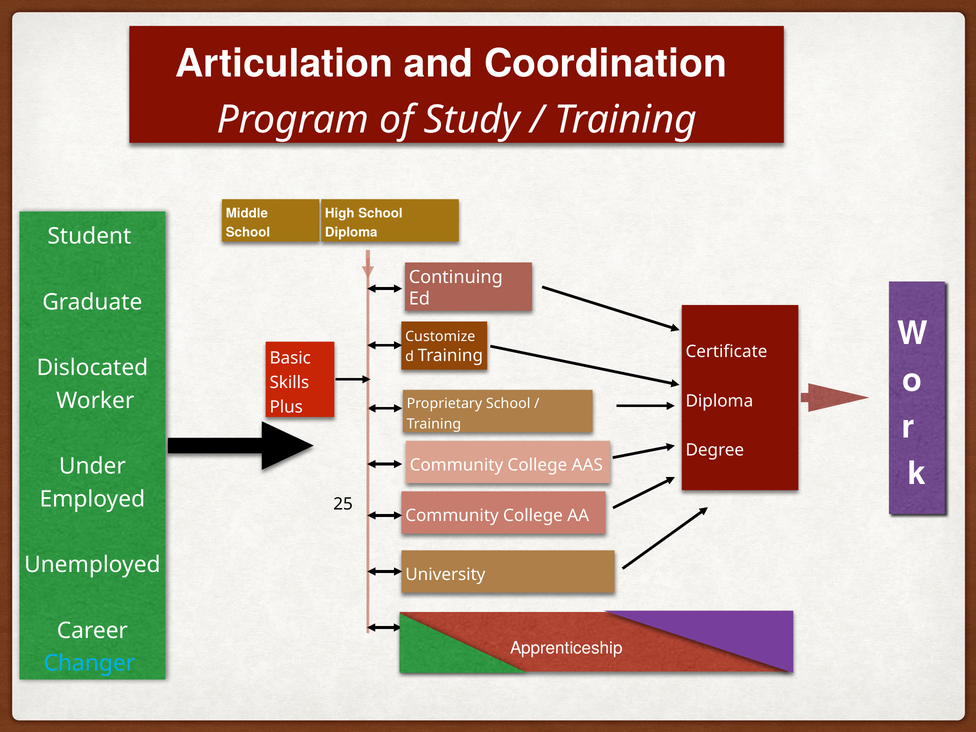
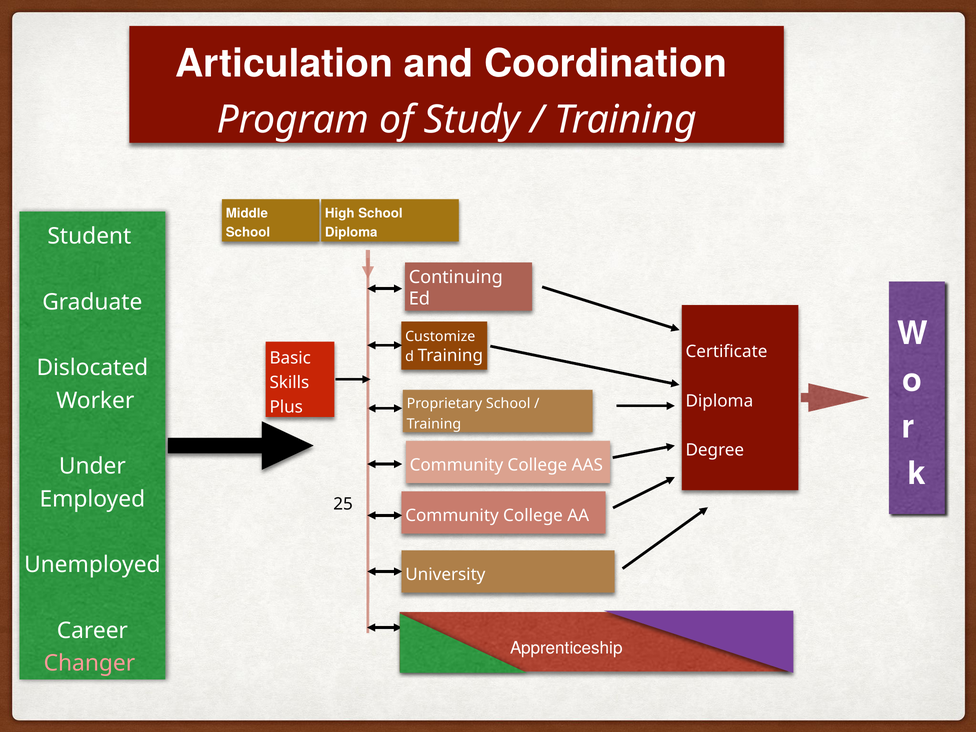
Changer colour: light blue -> pink (89, 663)
